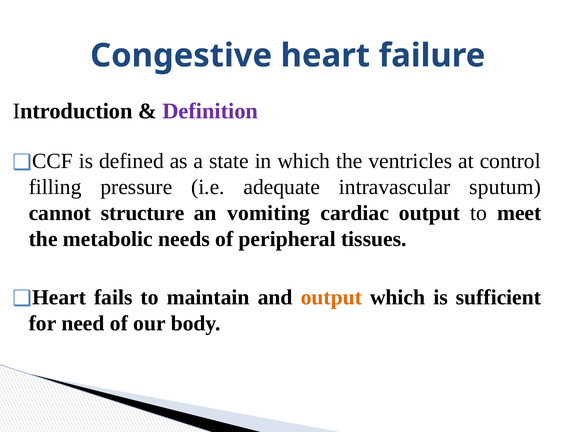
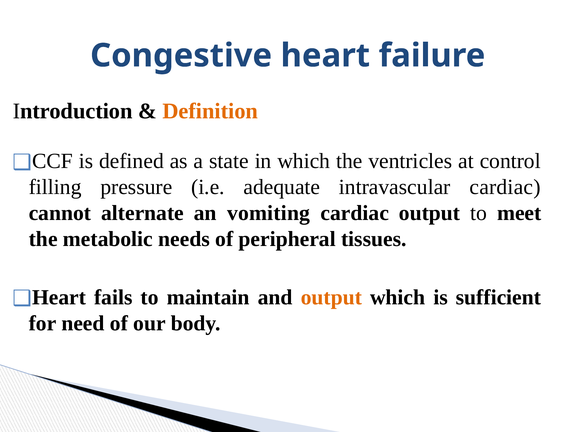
Definition colour: purple -> orange (210, 111)
intravascular sputum: sputum -> cardiac (505, 187)
structure: structure -> alternate (142, 213)
